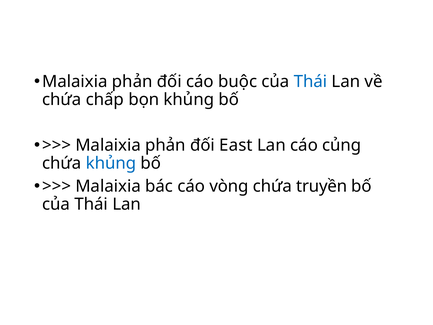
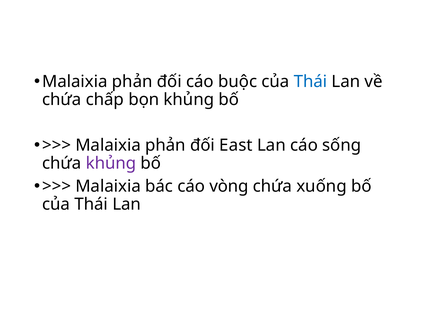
củng: củng -> sống (342, 145)
khủng colour: blue -> purple (111, 163)
truyền: truyền -> xuống (322, 186)
